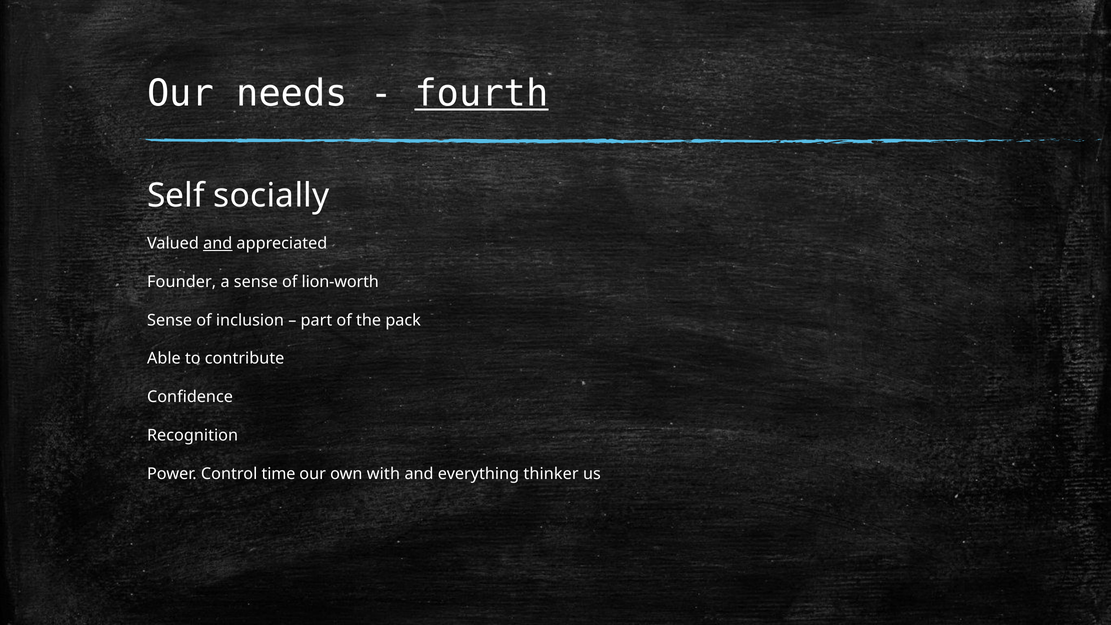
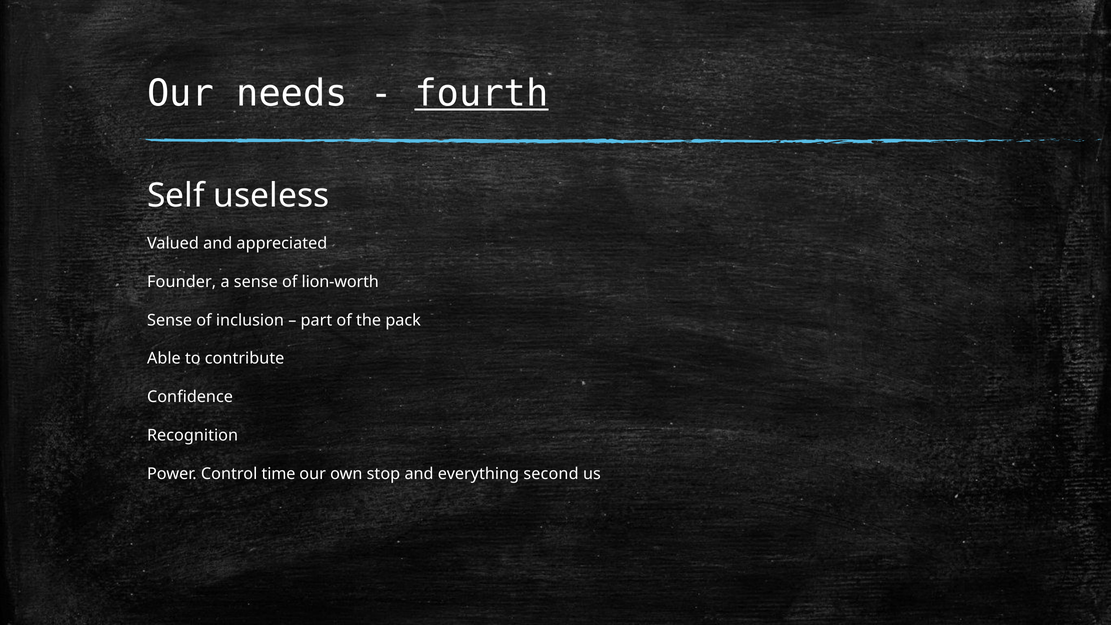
socially: socially -> useless (271, 196)
and underline: present -> none (218, 244)
with: with -> stop (383, 474)
thinker: thinker -> second (551, 474)
